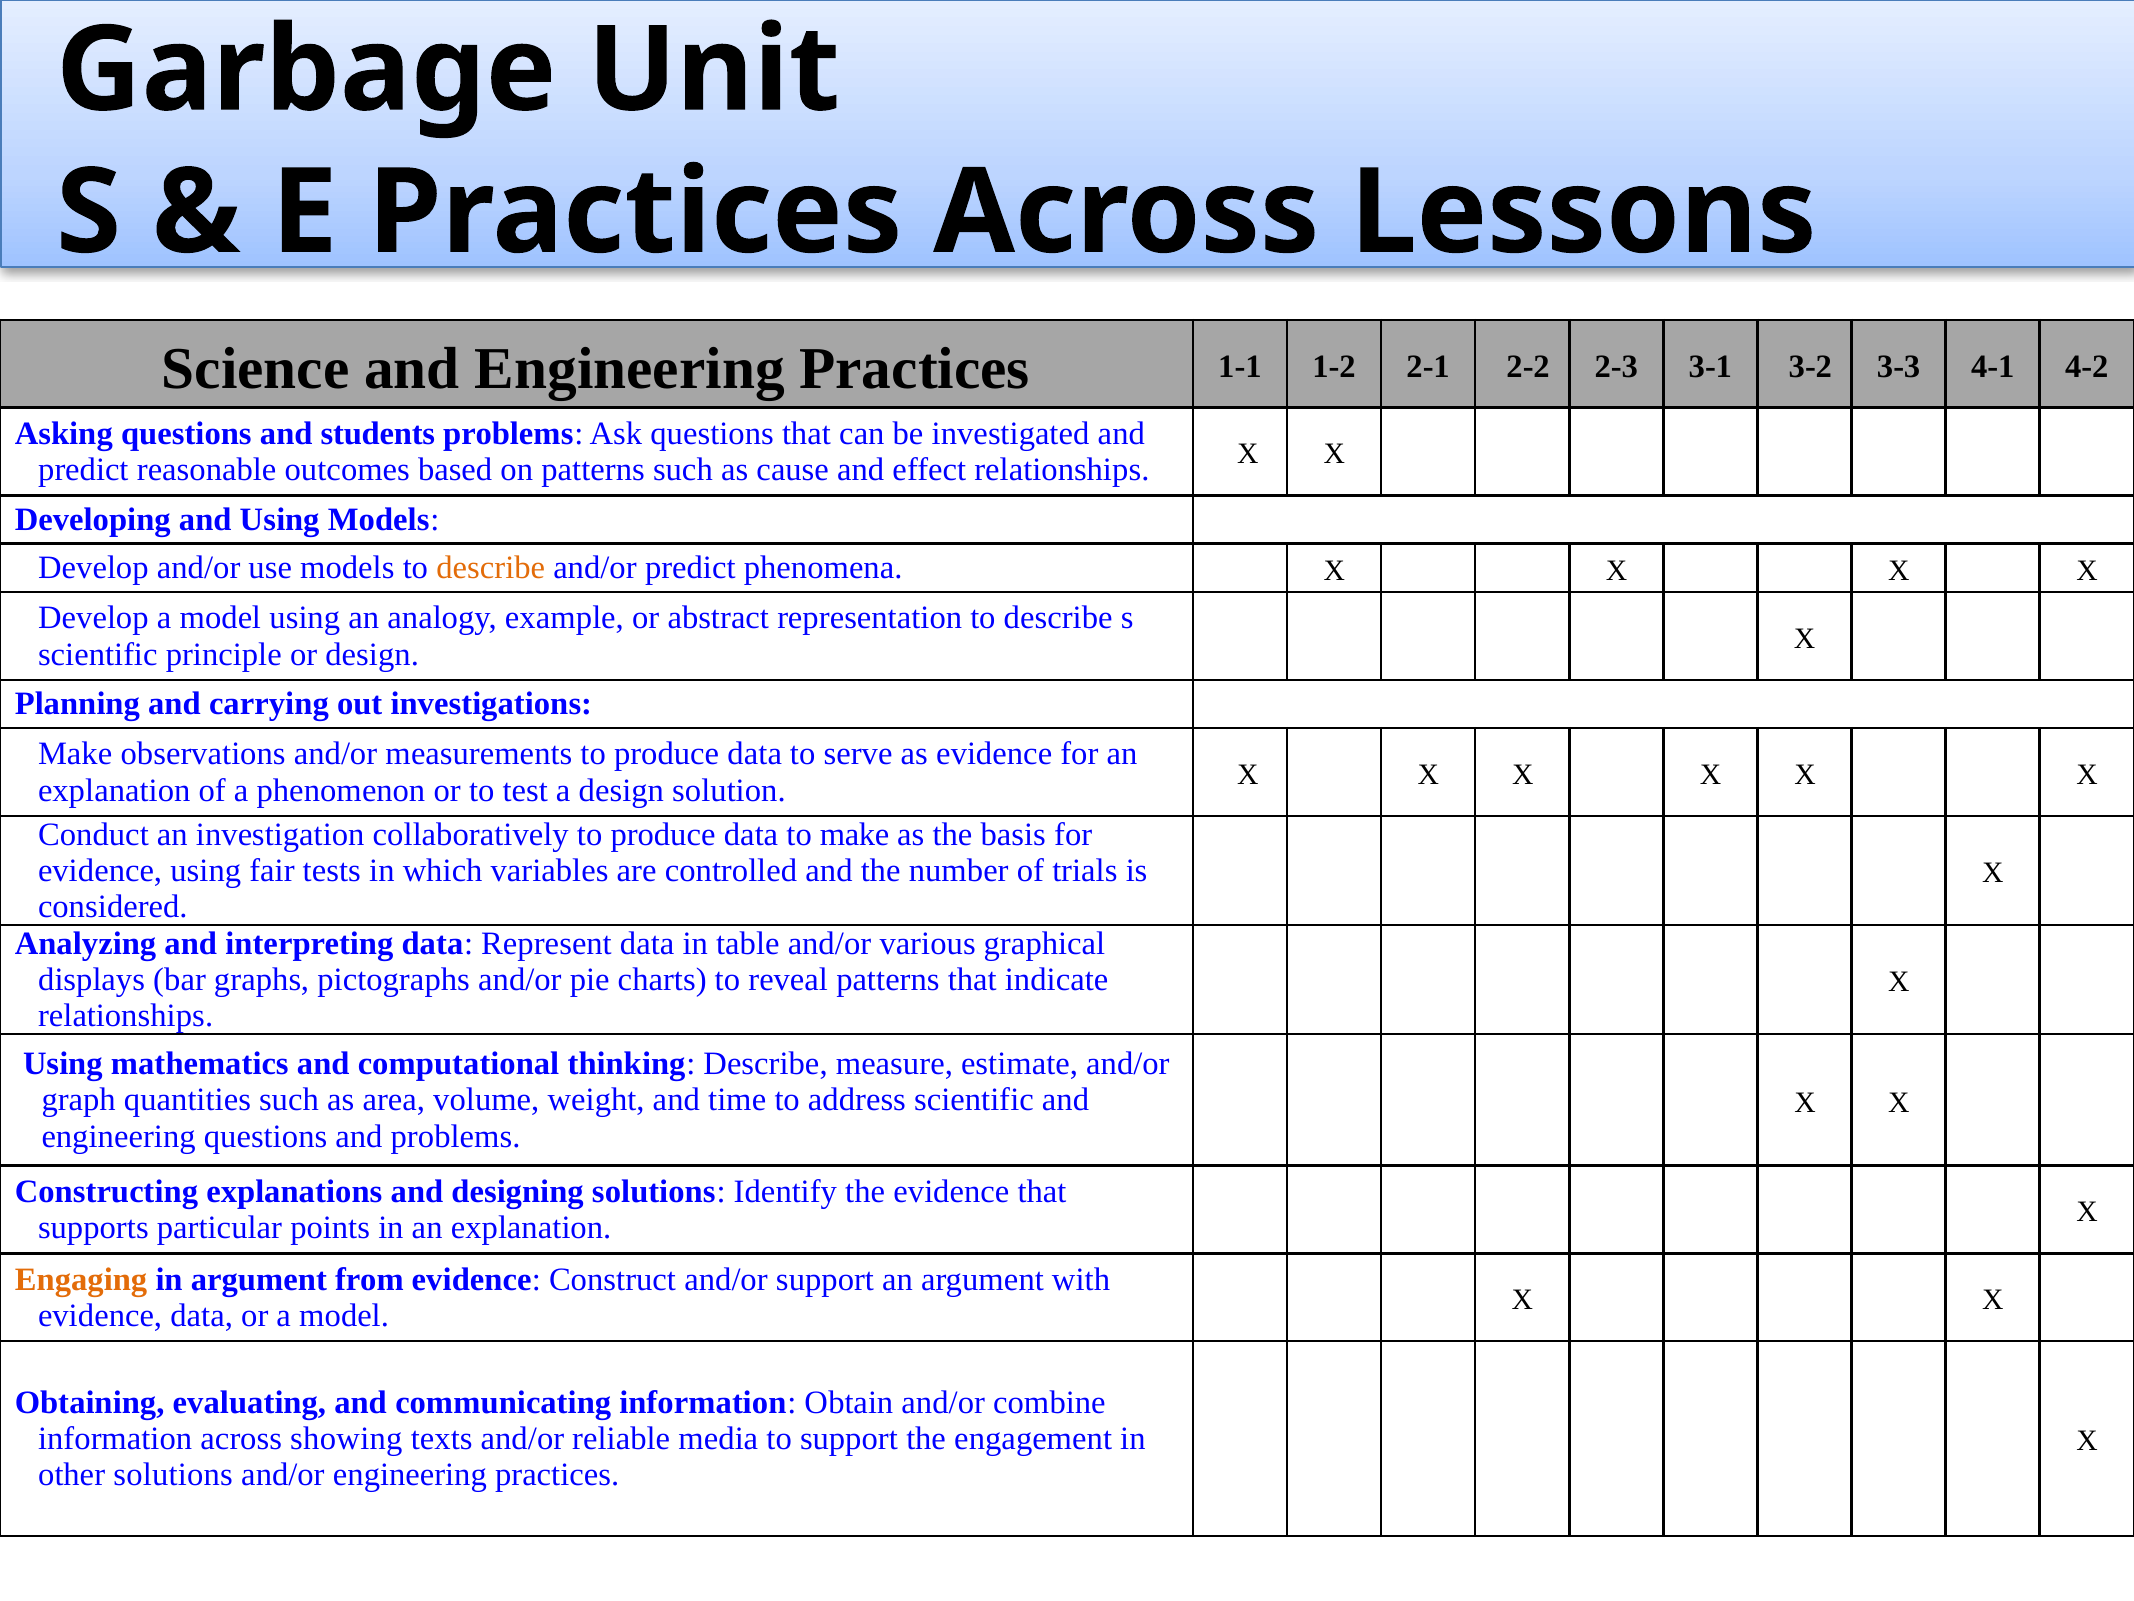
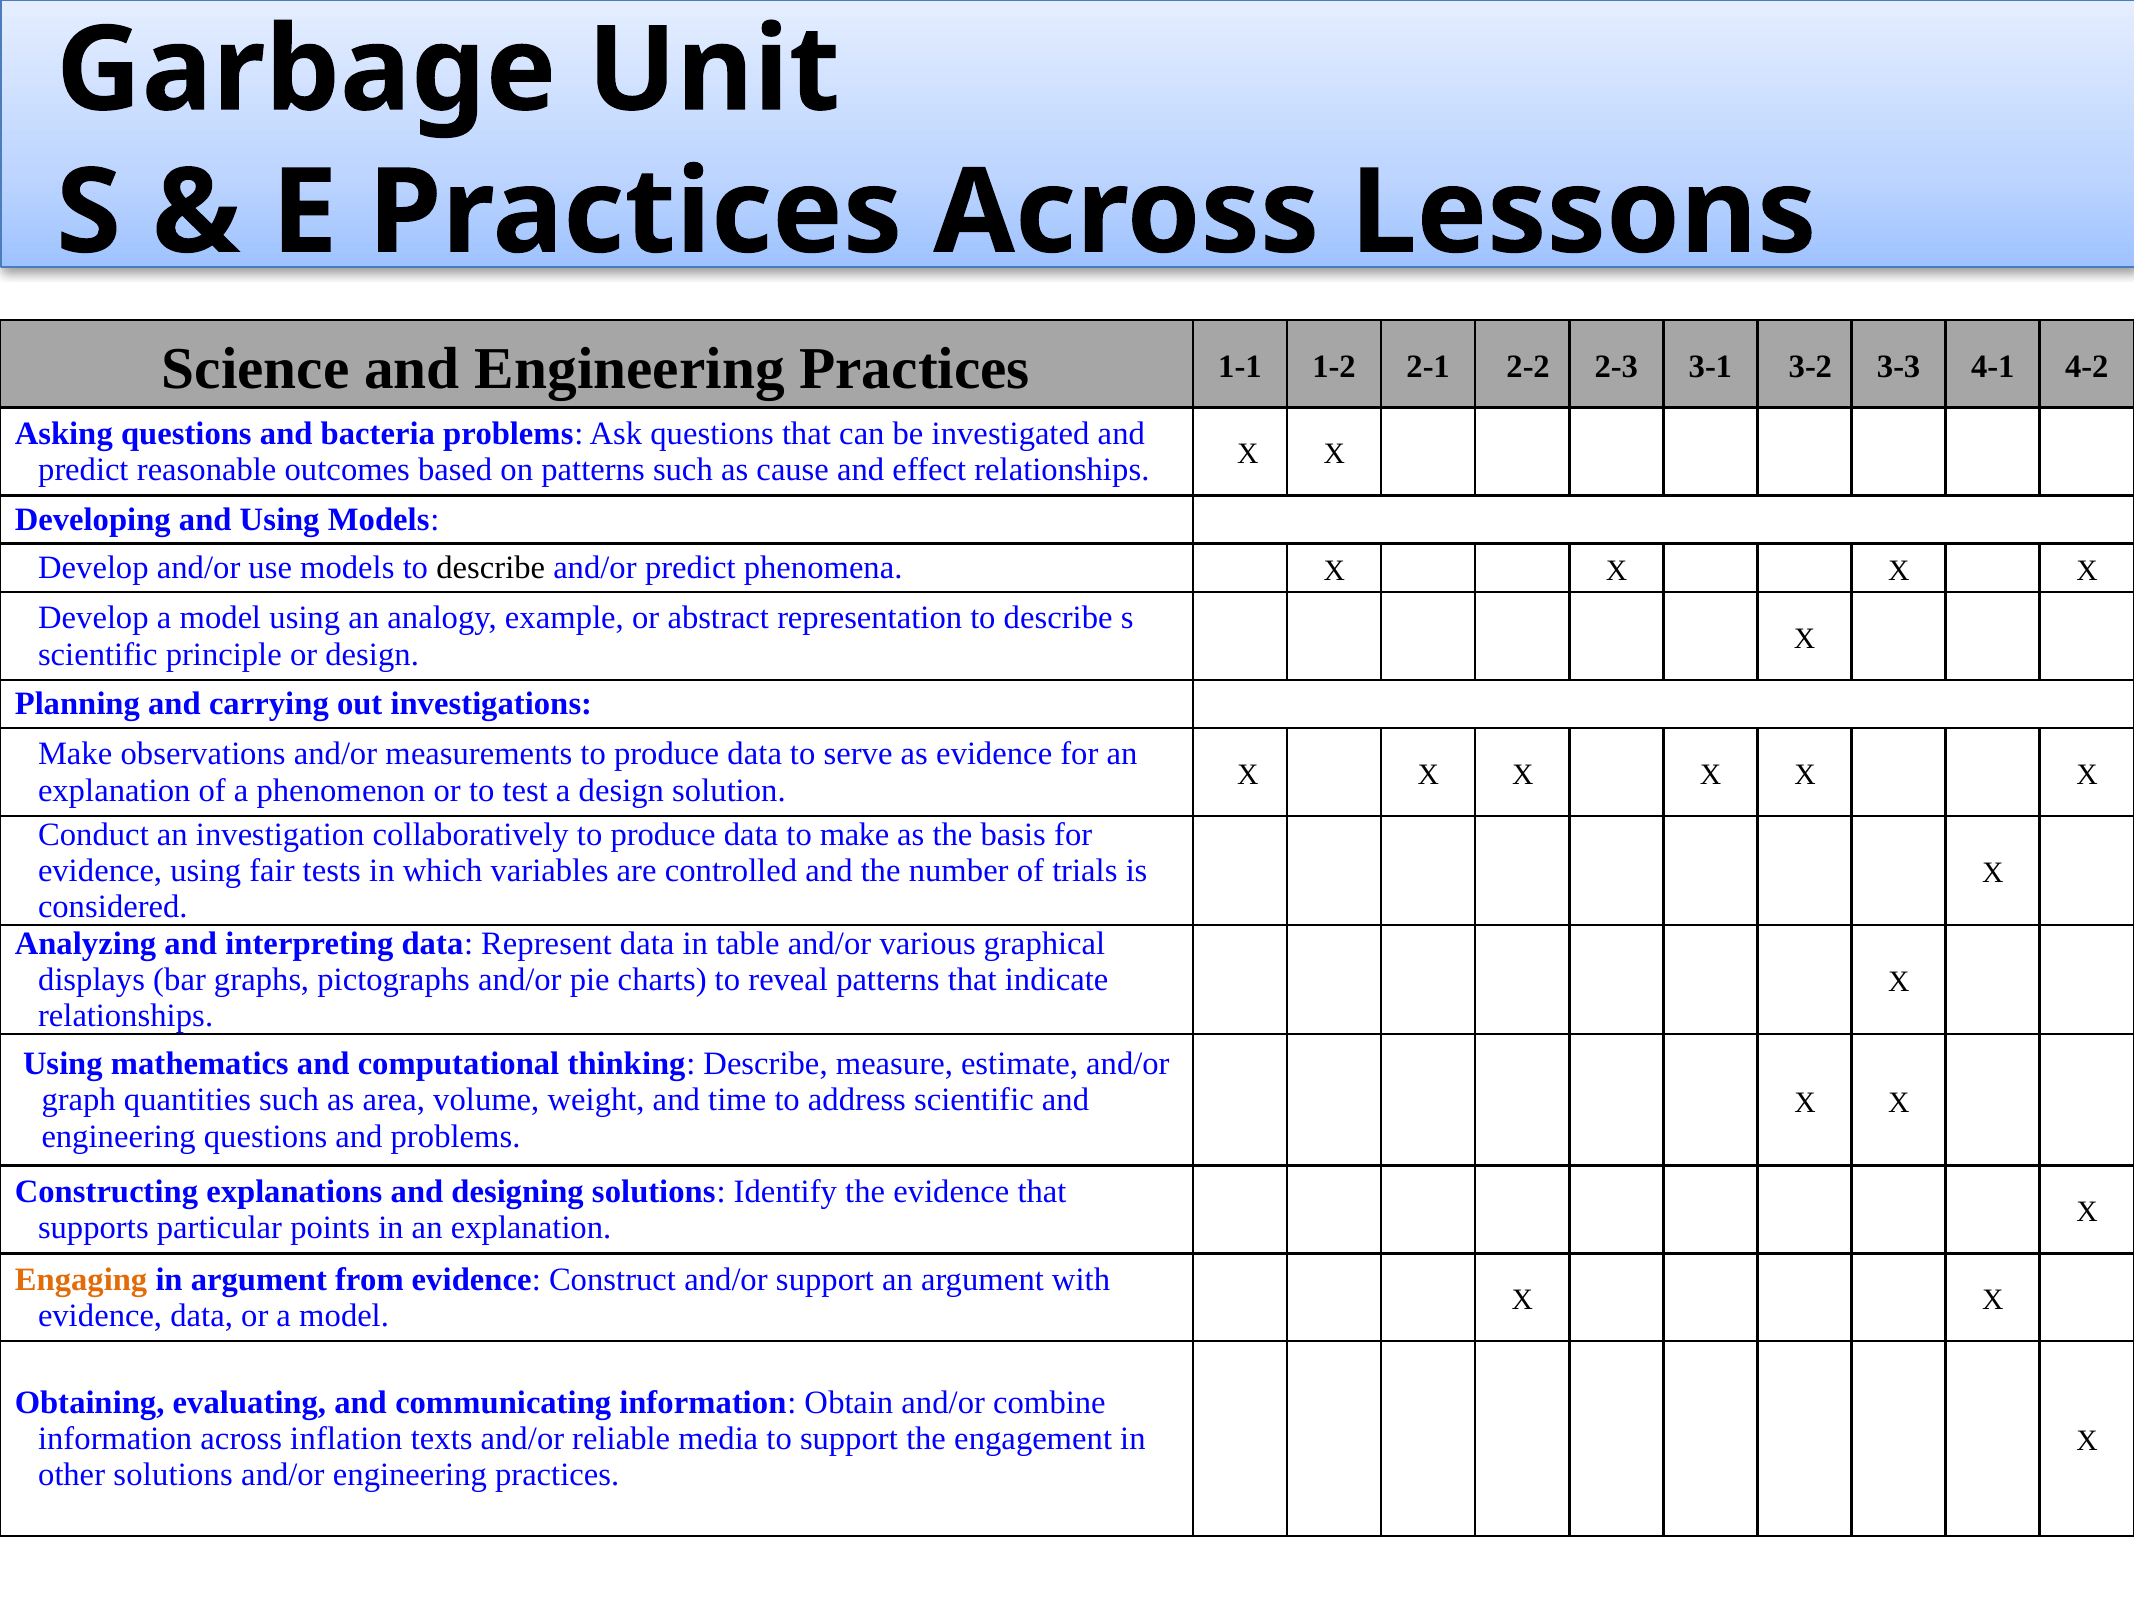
students: students -> bacteria (378, 434)
describe colour: orange -> black (491, 568)
showing: showing -> inflation (346, 1438)
